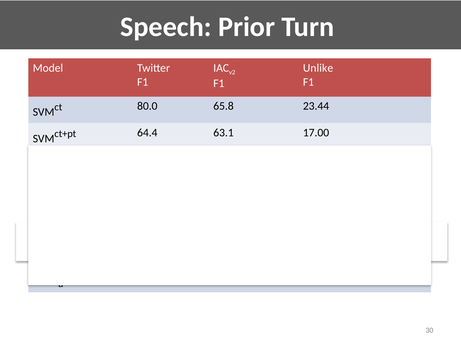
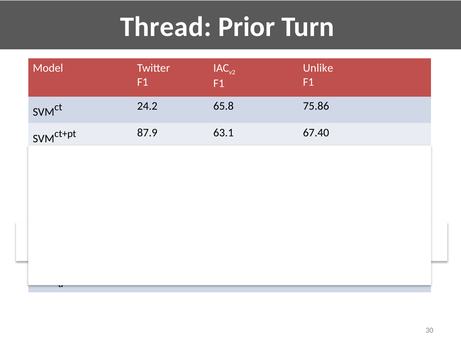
Speech: Speech -> Thread (166, 27)
80.0: 80.0 -> 24.2 (147, 106)
23.44: 23.44 -> 75.86 (316, 106)
64.4: 64.4 -> 87.9 (147, 132)
17.00: 17.00 -> 67.40 (316, 132)
